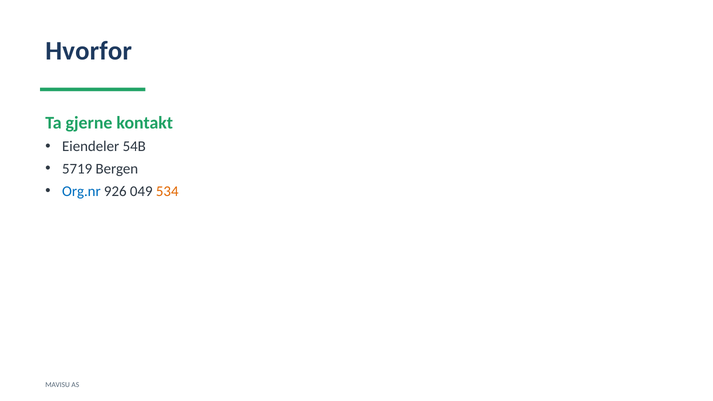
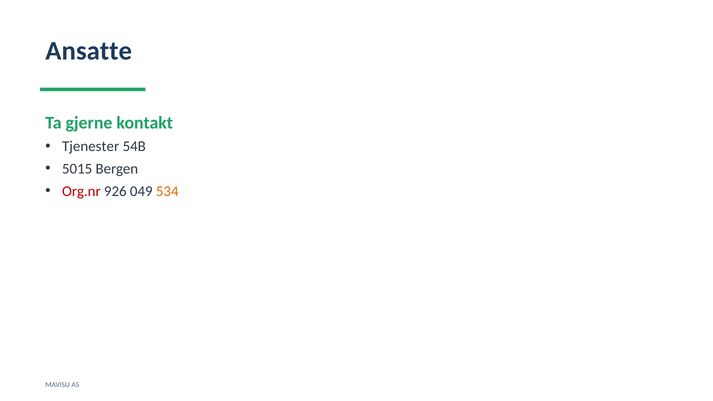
Hvorfor: Hvorfor -> Ansatte (89, 51)
Eiendeler: Eiendeler -> Tjenester (91, 147)
5719: 5719 -> 5015 (77, 169)
Org.nr colour: blue -> red (81, 191)
